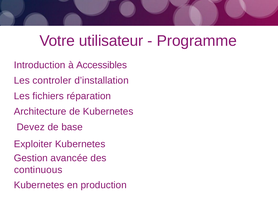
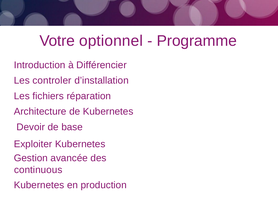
utilisateur: utilisateur -> optionnel (111, 41)
Accessibles: Accessibles -> Différencier (102, 65)
Devez: Devez -> Devoir (31, 127)
